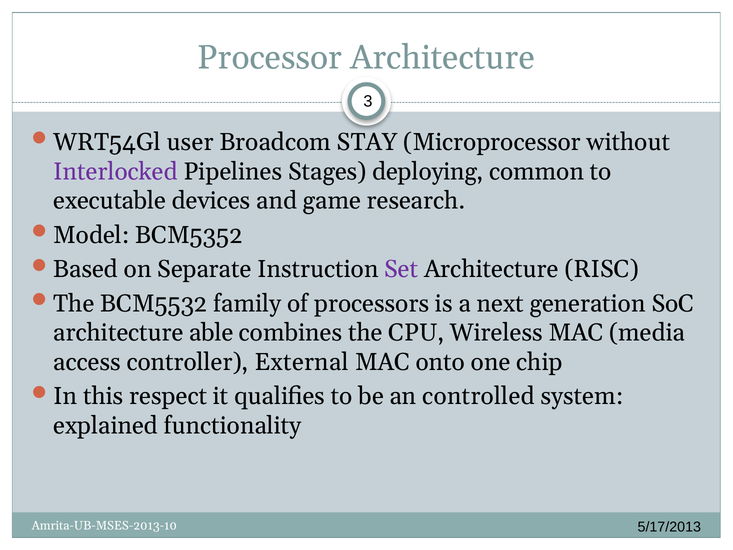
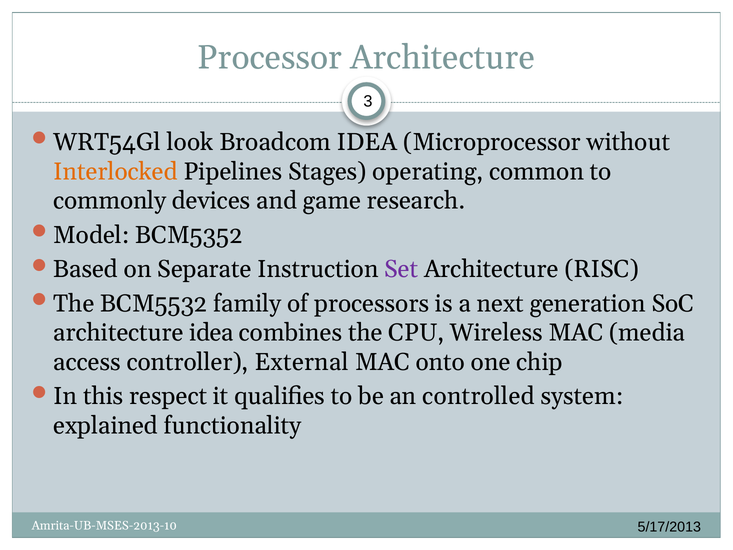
user: user -> look (190, 142)
Broadcom STAY: STAY -> IDEA (367, 142)
Interlocked colour: purple -> orange (116, 171)
deploying: deploying -> operating (428, 171)
executable: executable -> commonly (110, 201)
architecture able: able -> idea (211, 333)
